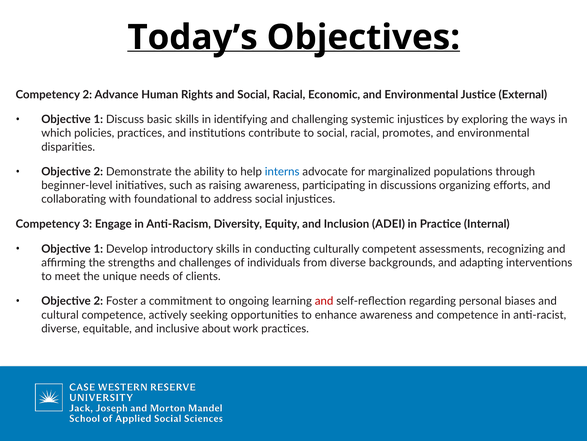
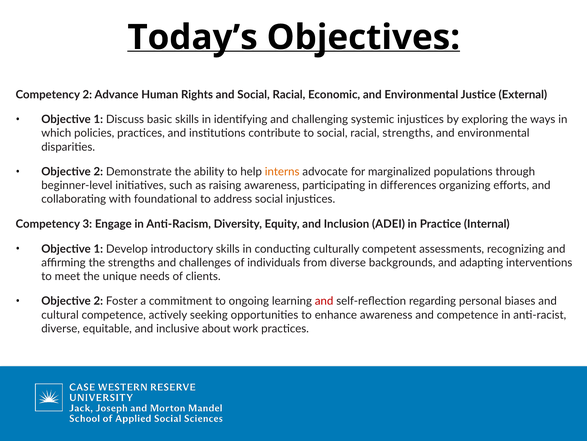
racial promotes: promotes -> strengths (408, 133)
interns colour: blue -> orange (282, 171)
discussions: discussions -> differences (408, 185)
